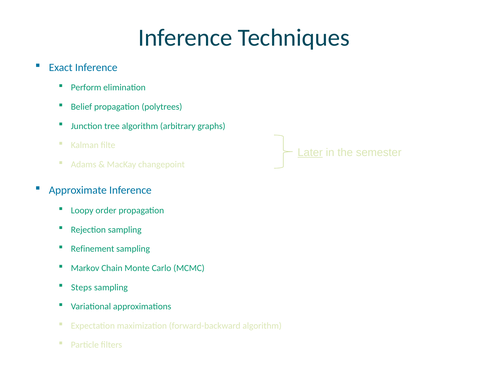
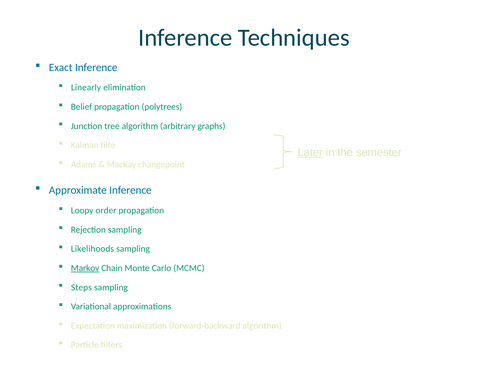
Perform: Perform -> Linearly (86, 88)
Refinement: Refinement -> Likelihoods (92, 249)
Markov underline: none -> present (85, 269)
